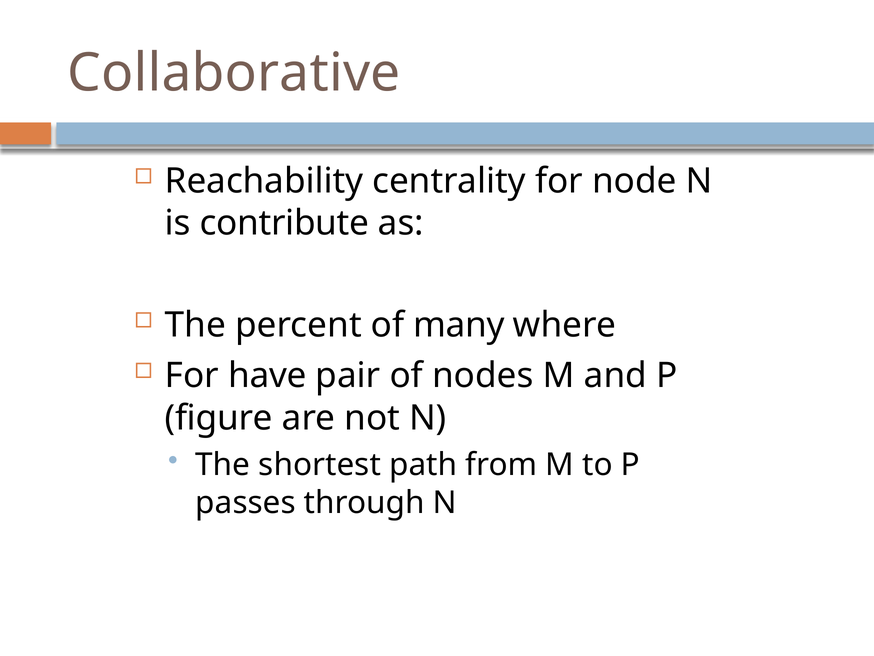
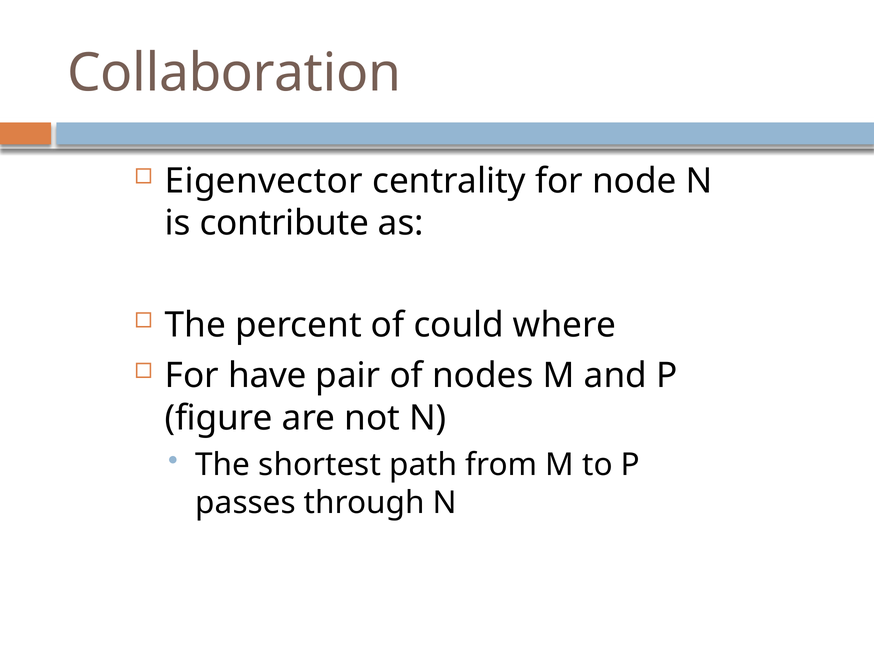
Collaborative: Collaborative -> Collaboration (234, 73)
Reachability: Reachability -> Eigenvector (264, 181)
many: many -> could (459, 325)
